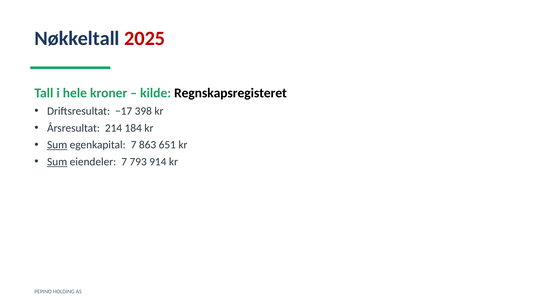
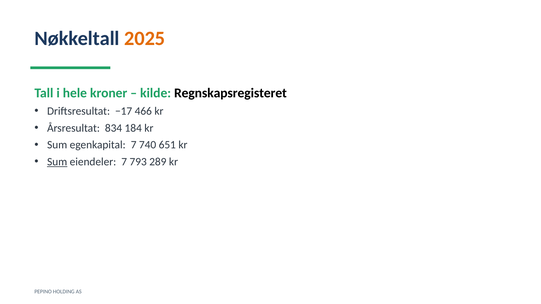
2025 colour: red -> orange (145, 39)
398: 398 -> 466 (143, 111)
214: 214 -> 834 (114, 128)
Sum underline: present -> none (57, 145)
863: 863 -> 740 (148, 145)
914: 914 -> 289 (158, 162)
